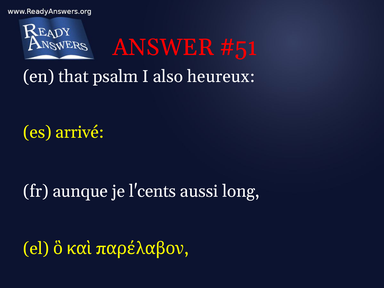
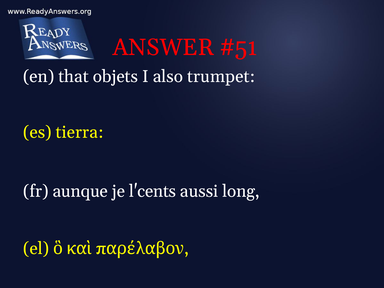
psalm: psalm -> objets (115, 76)
heureux: heureux -> trumpet (221, 76)
arrivé: arrivé -> tierra (80, 132)
